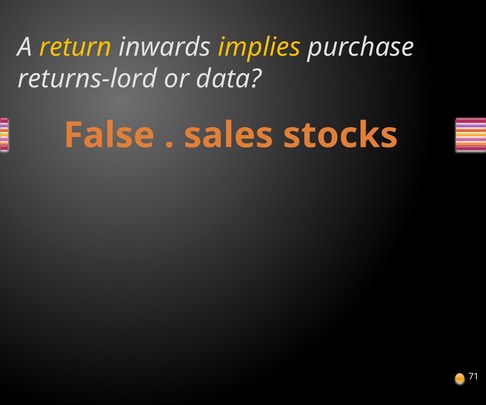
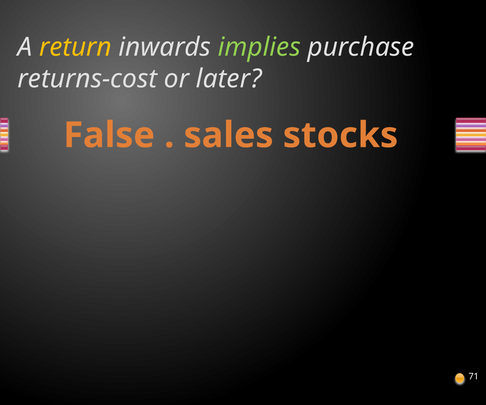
implies colour: yellow -> light green (259, 47)
returns-lord: returns-lord -> returns-cost (87, 79)
data: data -> later (229, 79)
